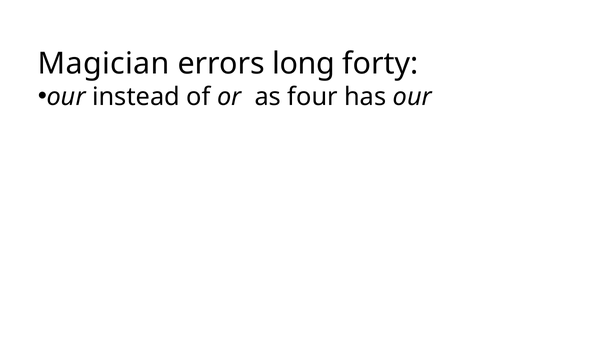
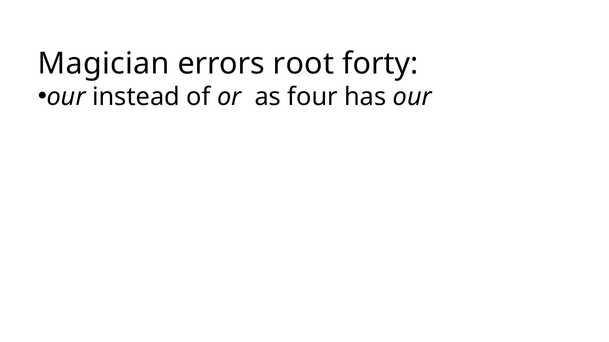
long: long -> root (303, 64)
